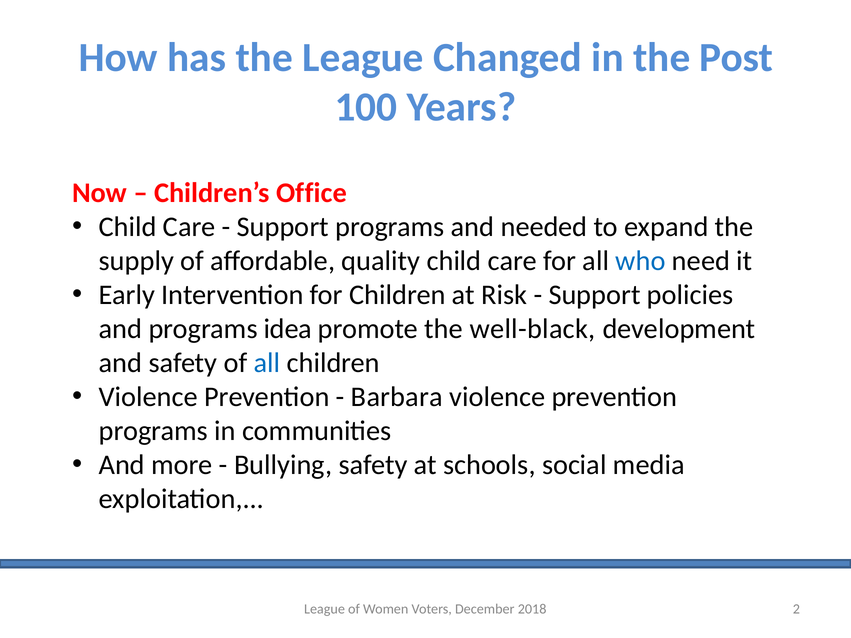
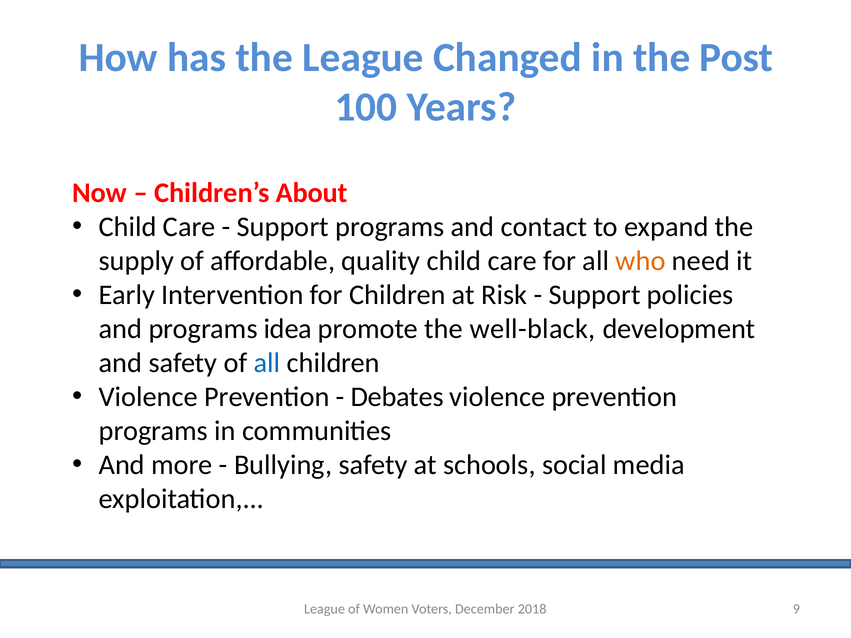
Office: Office -> About (312, 193)
needed: needed -> contact (544, 227)
who colour: blue -> orange (640, 261)
Barbara: Barbara -> Debates (397, 397)
2: 2 -> 9 (796, 609)
